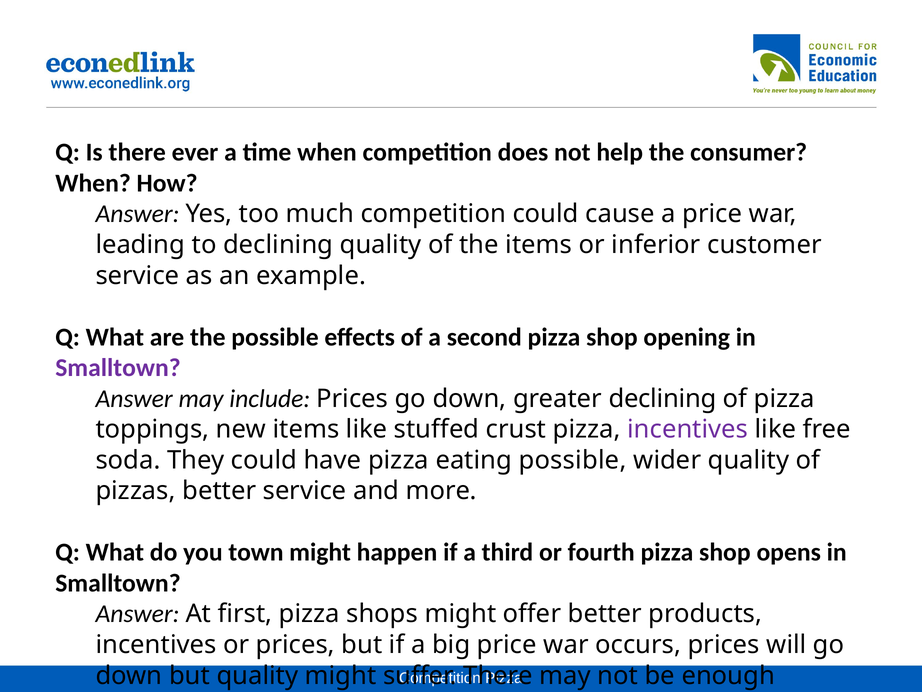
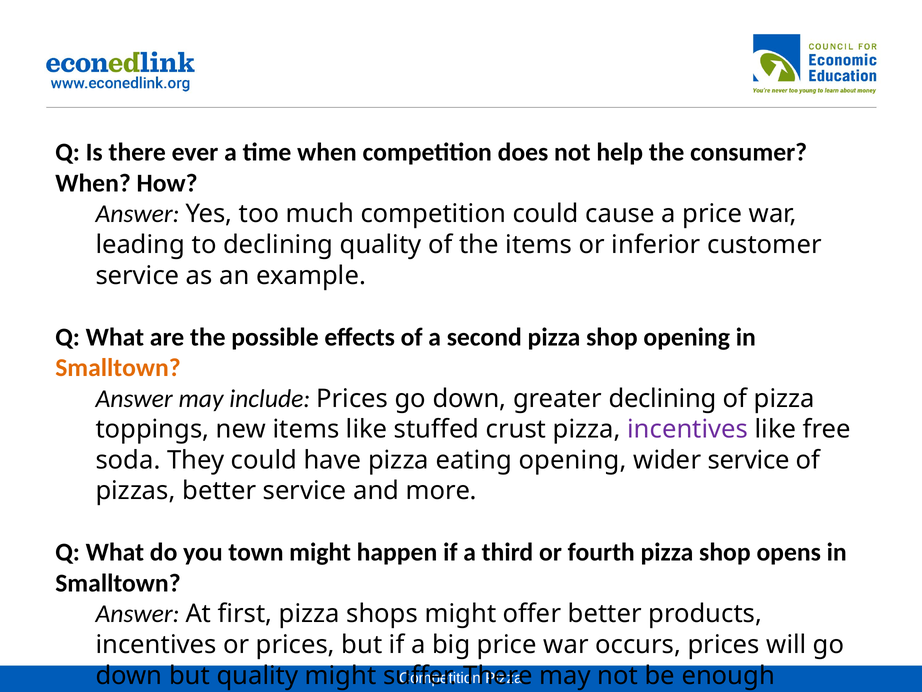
Smalltown colour: purple -> orange (118, 368)
eating possible: possible -> opening (573, 460)
wider quality: quality -> service (749, 460)
